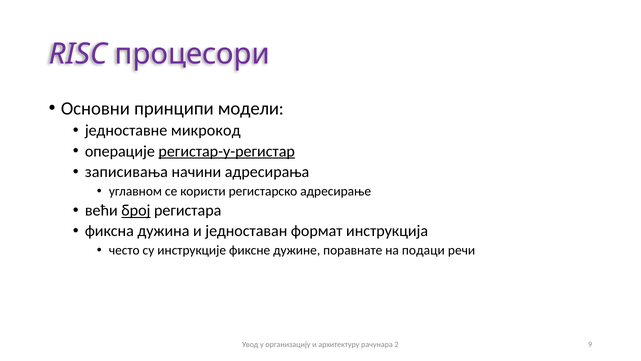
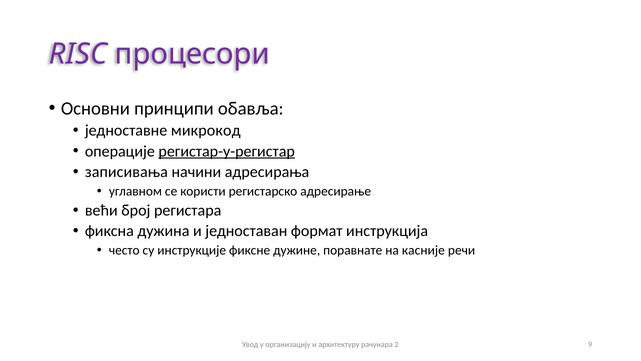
модели: модели -> обавља (251, 108)
број underline: present -> none (136, 210)
подаци: подаци -> касније (423, 250)
